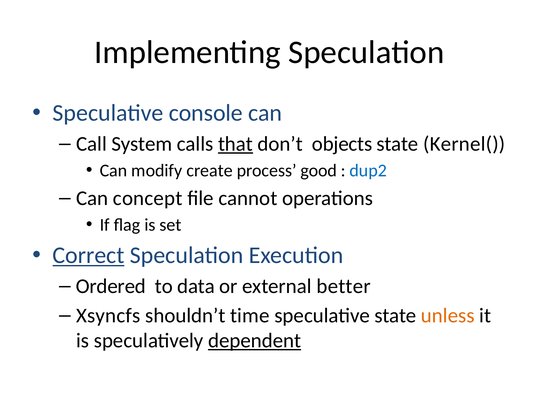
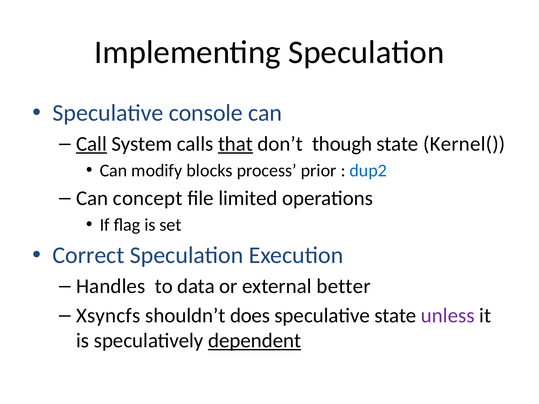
Call underline: none -> present (92, 144)
objects: objects -> though (342, 144)
create: create -> blocks (210, 171)
good: good -> prior (319, 171)
cannot: cannot -> limited (248, 198)
Correct underline: present -> none (88, 256)
Ordered: Ordered -> Handles (111, 286)
time: time -> does (250, 316)
unless colour: orange -> purple (448, 316)
